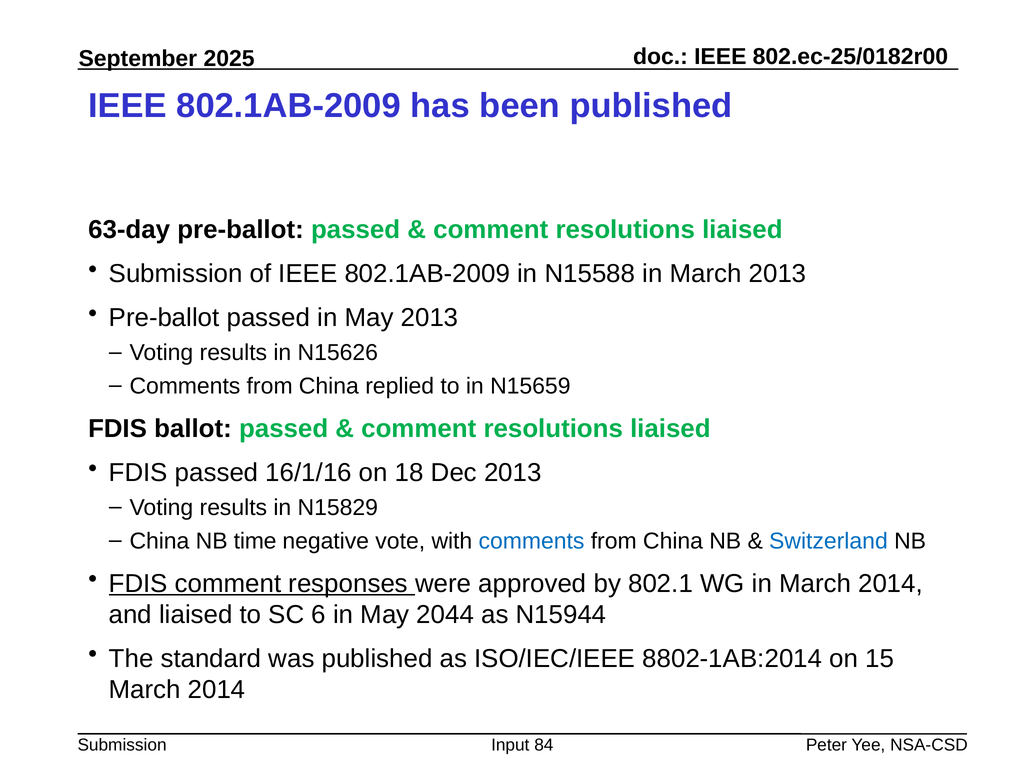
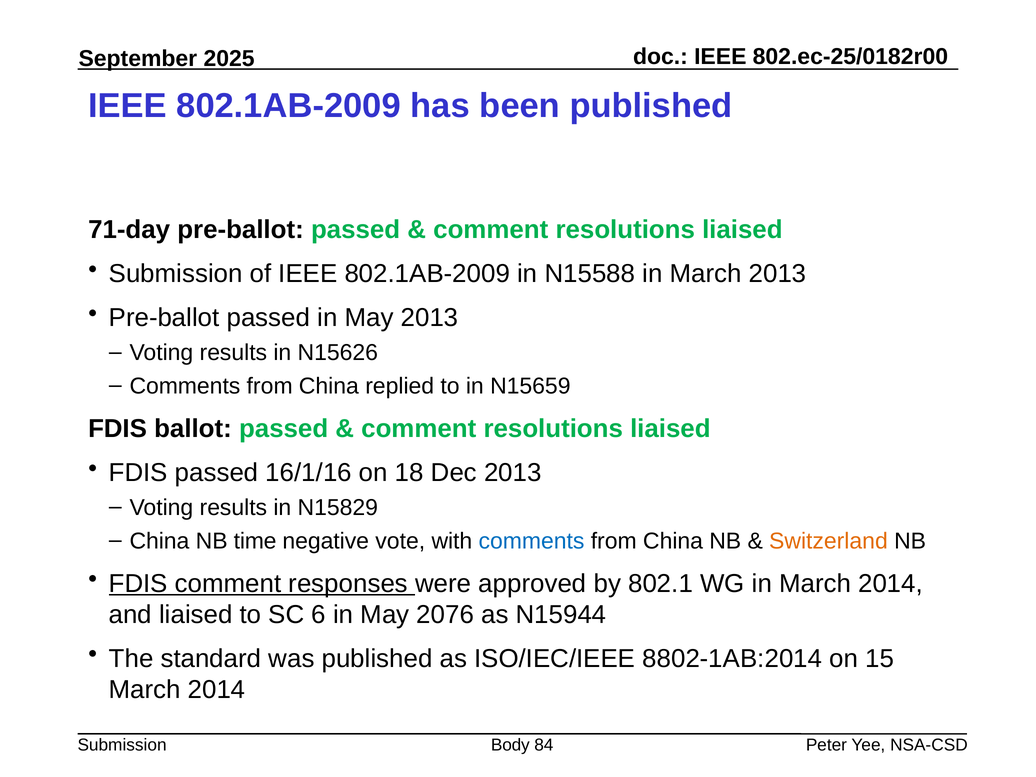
63-day: 63-day -> 71-day (129, 230)
Switzerland colour: blue -> orange (828, 541)
2044: 2044 -> 2076 (445, 615)
Input: Input -> Body (510, 745)
